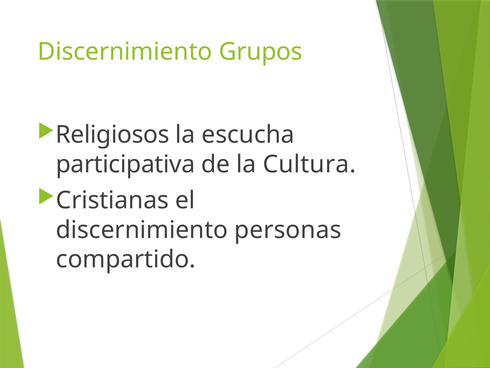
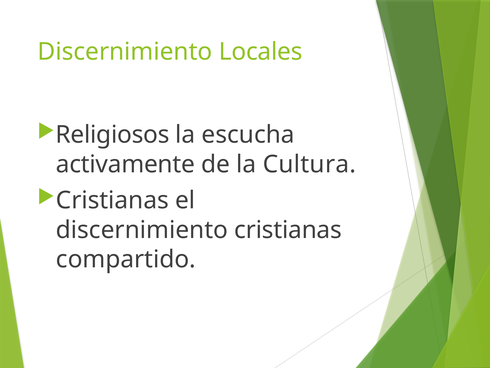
Grupos: Grupos -> Locales (261, 52)
participativa: participativa -> activamente (125, 164)
discernimiento personas: personas -> cristianas (288, 230)
